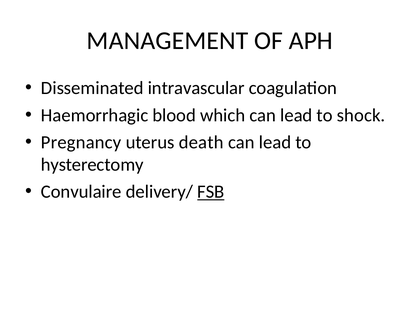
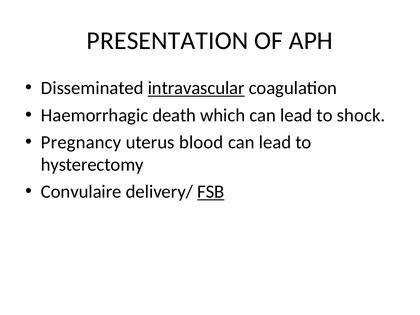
MANAGEMENT: MANAGEMENT -> PRESENTATION (168, 41)
intravascular underline: none -> present (196, 88)
blood: blood -> death (174, 115)
death: death -> blood (201, 142)
